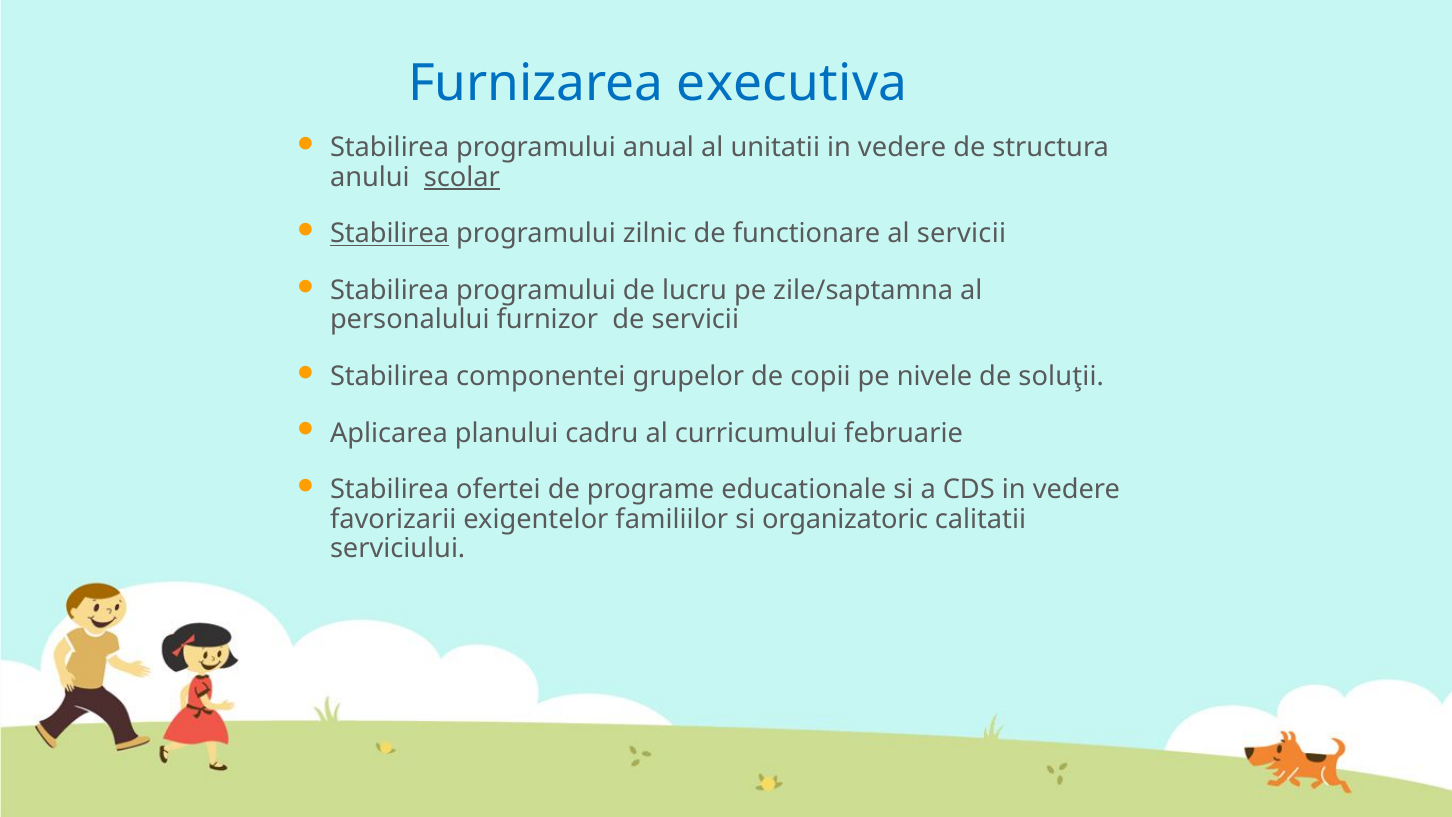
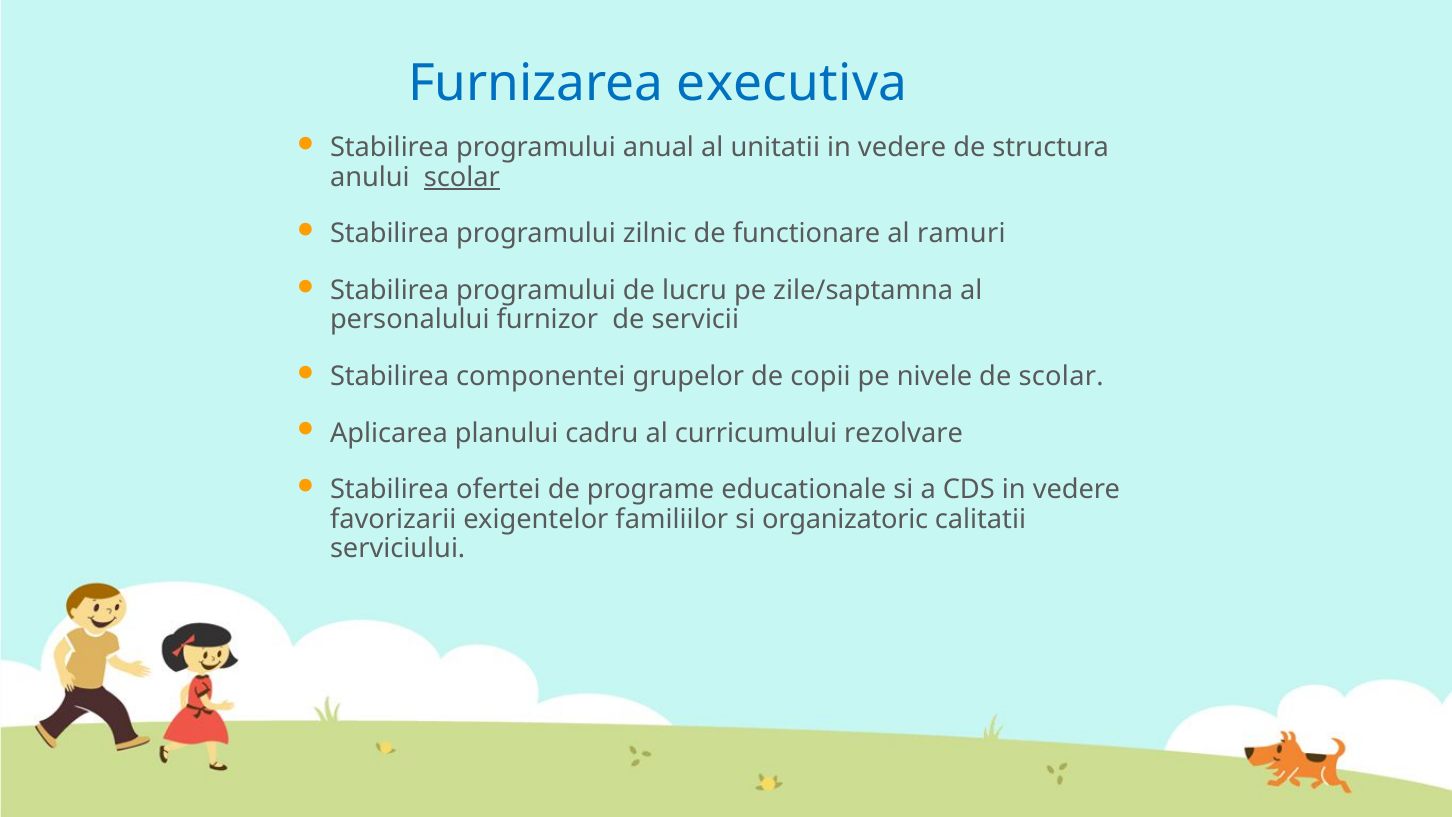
Stabilirea underline: present -> none (390, 234)
al servicii: servicii -> ramuri (961, 234)
de soluţii: soluţii -> scolar (1061, 376)
februarie: februarie -> rezolvare (904, 433)
